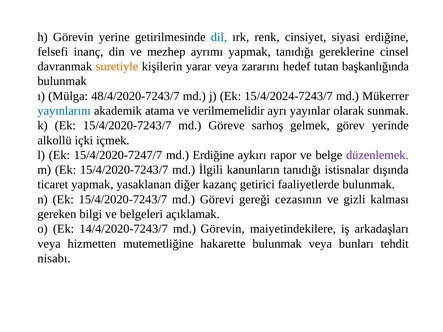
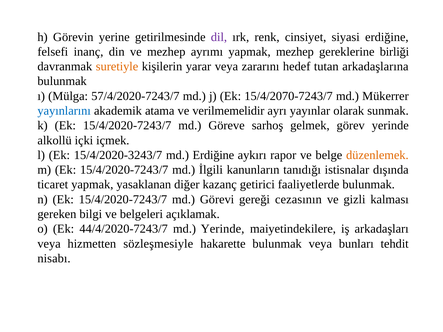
dil colour: blue -> purple (219, 37)
yapmak tanıdığı: tanıdığı -> mezhep (295, 52)
cinsel: cinsel -> birliği (394, 52)
başkanlığında: başkanlığında -> arkadaşlarına (375, 67)
48/4/2020-7243/7: 48/4/2020-7243/7 -> 57/4/2020-7243/7 (135, 96)
15/4/2024-7243/7: 15/4/2024-7243/7 -> 15/4/2070-7243/7 (289, 96)
15/4/2020-7247/7: 15/4/2020-7247/7 -> 15/4/2020-3243/7 (118, 155)
düzenlemek colour: purple -> orange (377, 155)
14/4/2020-7243/7: 14/4/2020-7243/7 -> 44/4/2020-7243/7 (124, 229)
md Görevin: Görevin -> Yerinde (223, 229)
mutemetliğine: mutemetliğine -> sözleşmesiyle (158, 244)
